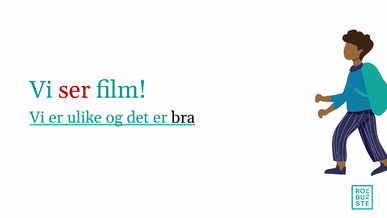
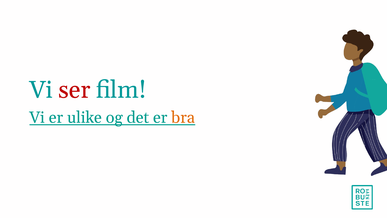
bra colour: black -> orange (183, 117)
